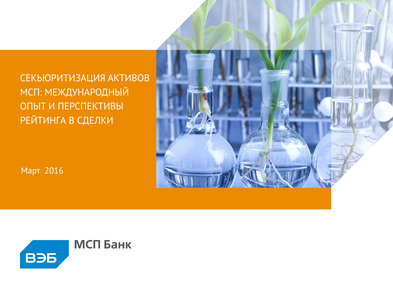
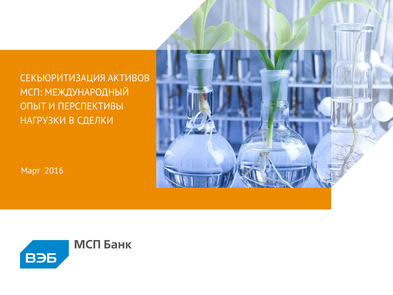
РЕЙТИНГА: РЕЙТИНГА -> НАГРУЗКИ (43, 121)
